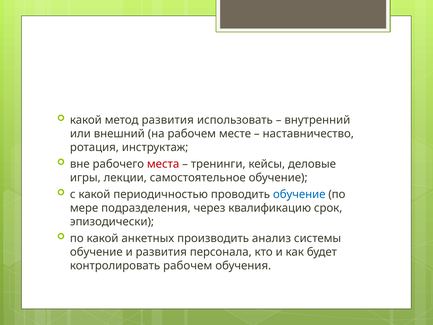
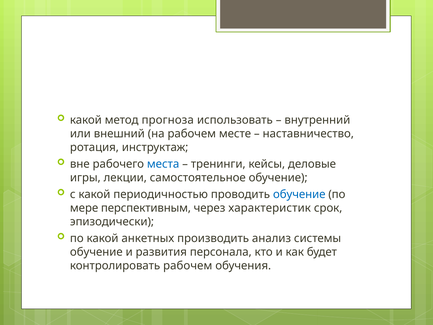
метод развития: развития -> прогноза (168, 120)
места colour: red -> blue (163, 164)
подразделения: подразделения -> перспективным (146, 208)
квалификацию: квалификацию -> характеристик (270, 208)
